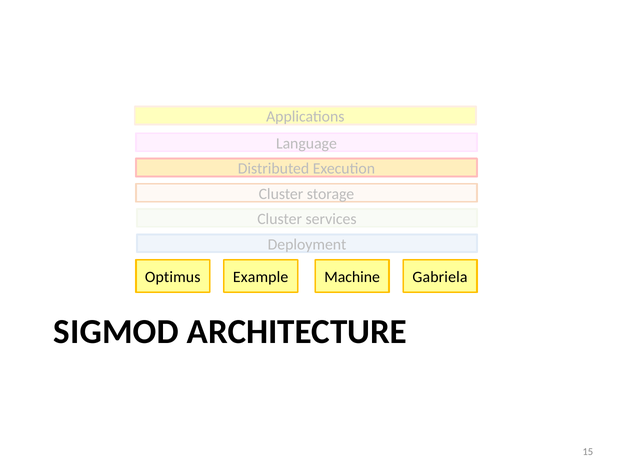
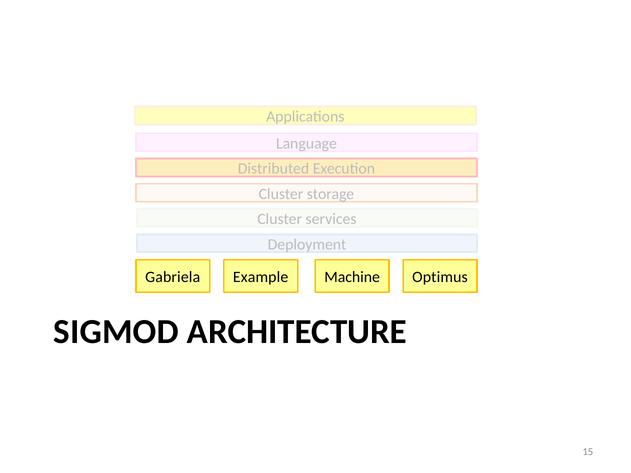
Optimus: Optimus -> Gabriela (173, 277)
Gabriela: Gabriela -> Optimus (440, 277)
